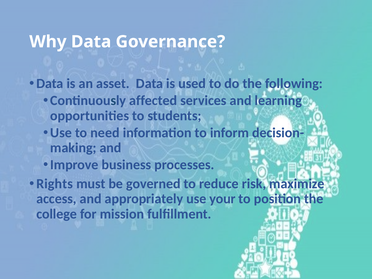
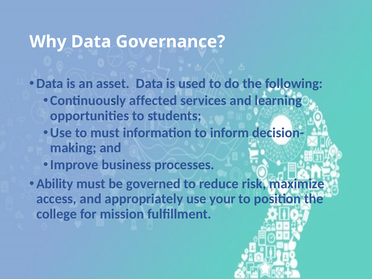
to need: need -> must (105, 133)
Rights: Rights -> Ability (55, 184)
